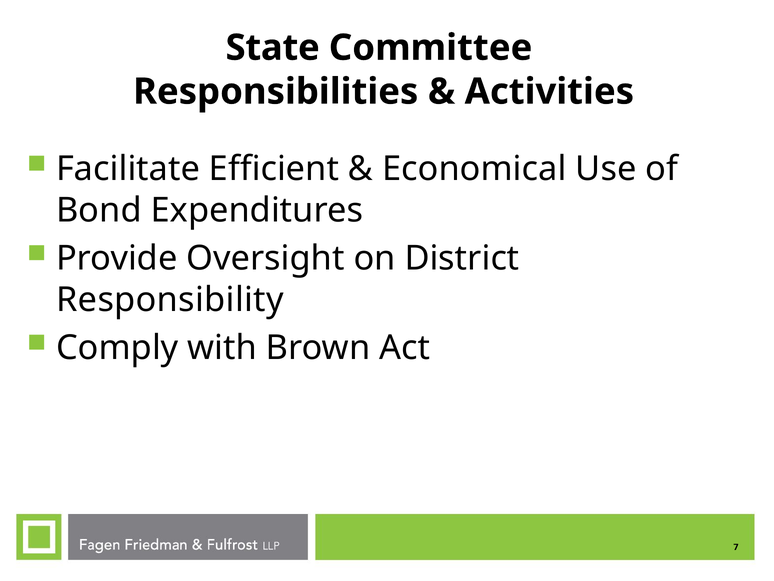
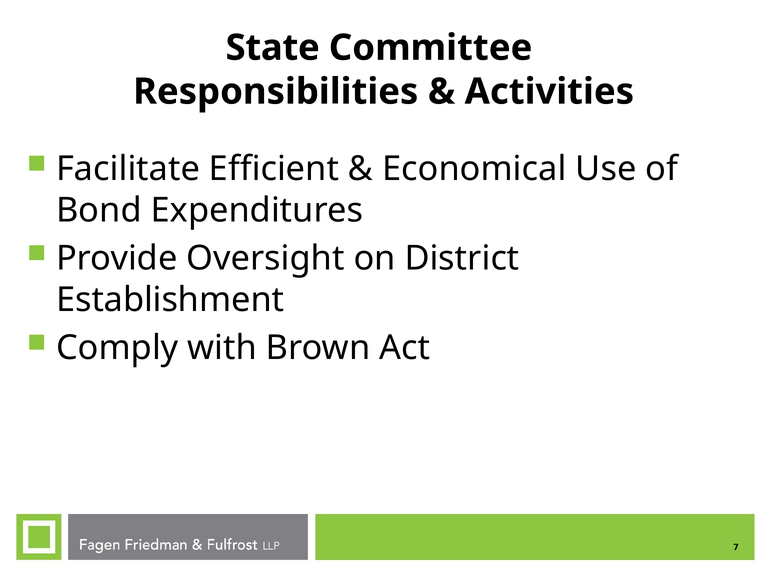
Responsibility: Responsibility -> Establishment (170, 300)
